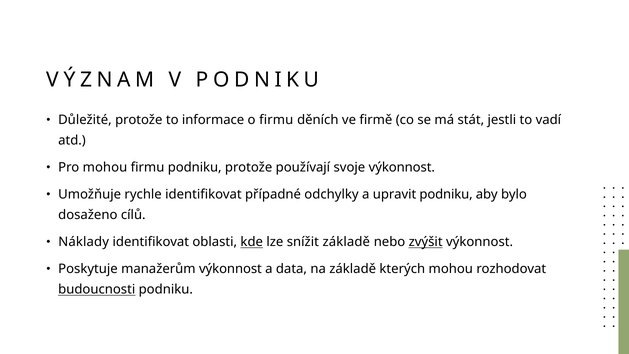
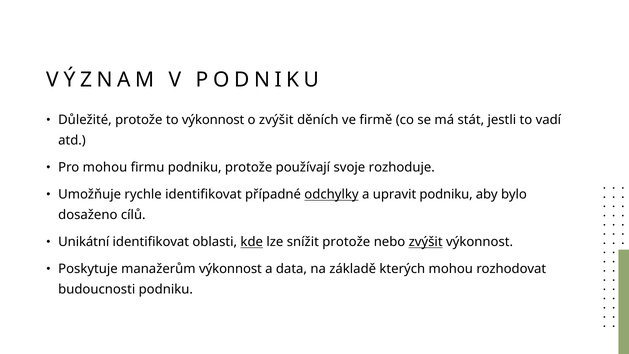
to informace: informace -> výkonnost (213, 120)
o firmu: firmu -> zvýšit (276, 120)
svoje výkonnost: výkonnost -> rozhoduje (402, 167)
odchylky underline: none -> present (331, 194)
Náklady: Náklady -> Unikátní (84, 242)
snížit základě: základě -> protože (346, 242)
budoucnosti underline: present -> none (97, 289)
